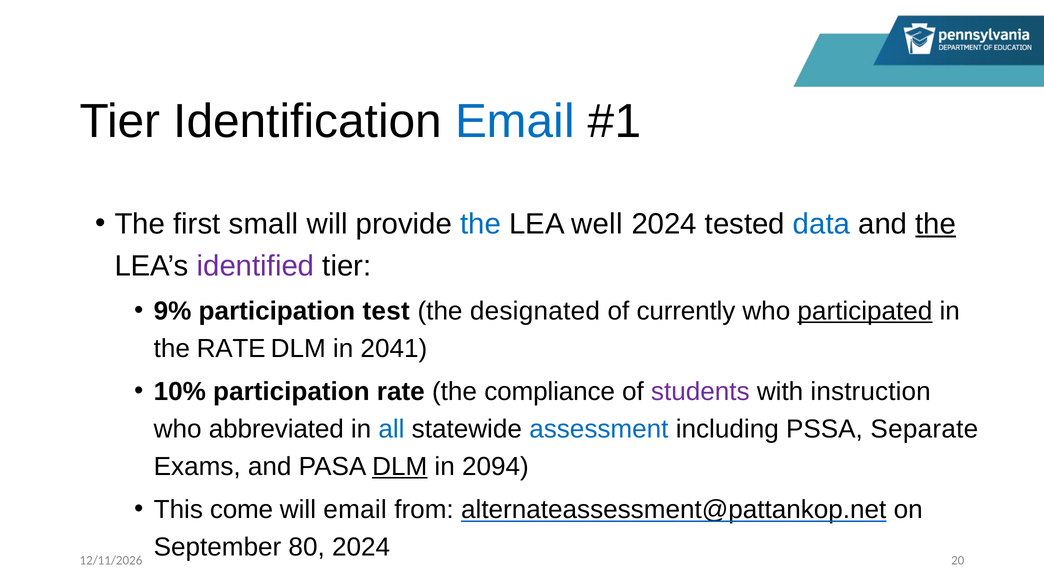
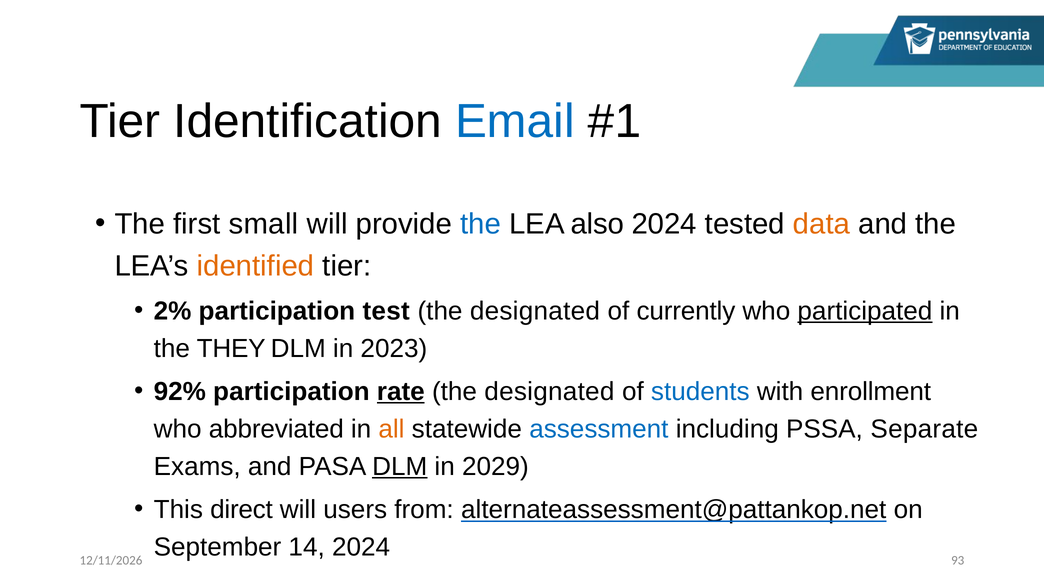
well: well -> also (597, 224)
data colour: blue -> orange (822, 224)
the underline: present -> none (936, 224)
identified colour: purple -> orange (255, 266)
9%: 9% -> 2% (173, 311)
the RATE: RATE -> THEY (231, 349)
2041: 2041 -> 2023 (394, 349)
10%: 10% -> 92% (180, 392)
rate underline: none -> present (401, 392)
compliance: compliance -> designated (549, 392)
students colour: purple -> blue (700, 392)
instruction: instruction -> enrollment (871, 392)
all colour: blue -> orange (391, 429)
2094: 2094 -> 2029 (495, 467)
come: come -> direct (242, 510)
will email: email -> users (355, 510)
80: 80 -> 14 (307, 547)
20: 20 -> 93 (958, 561)
